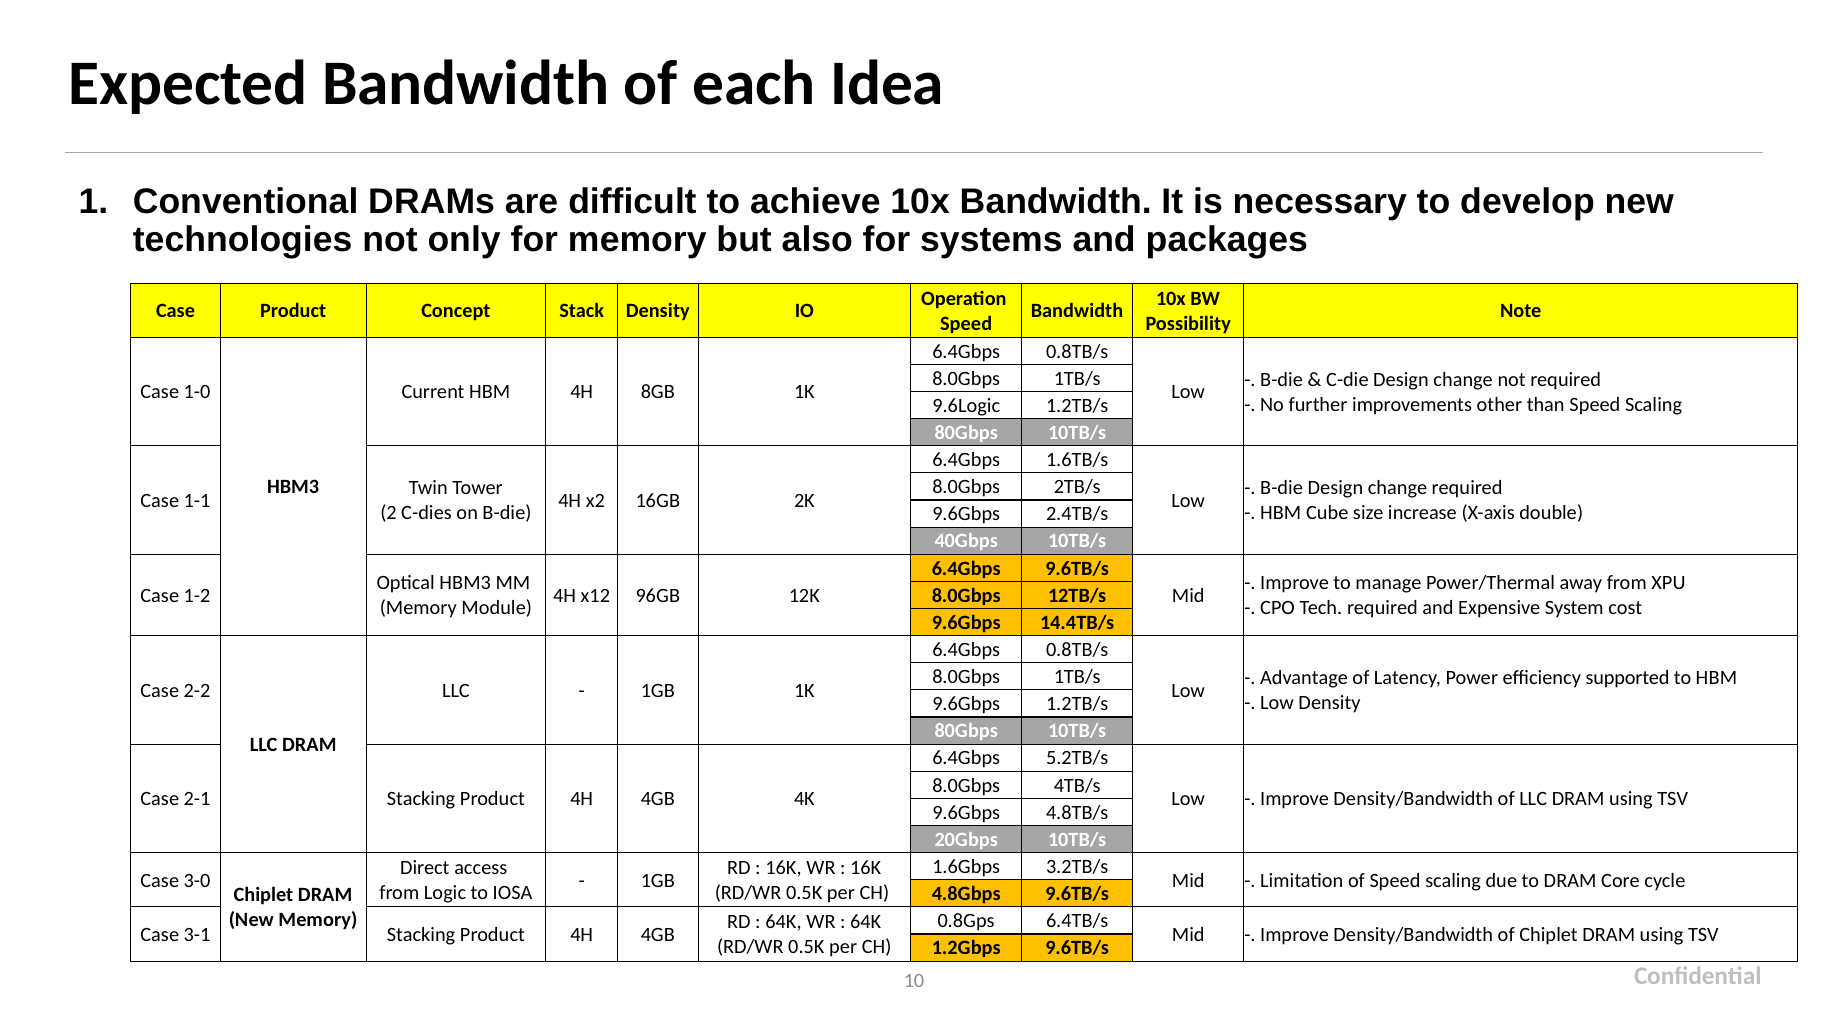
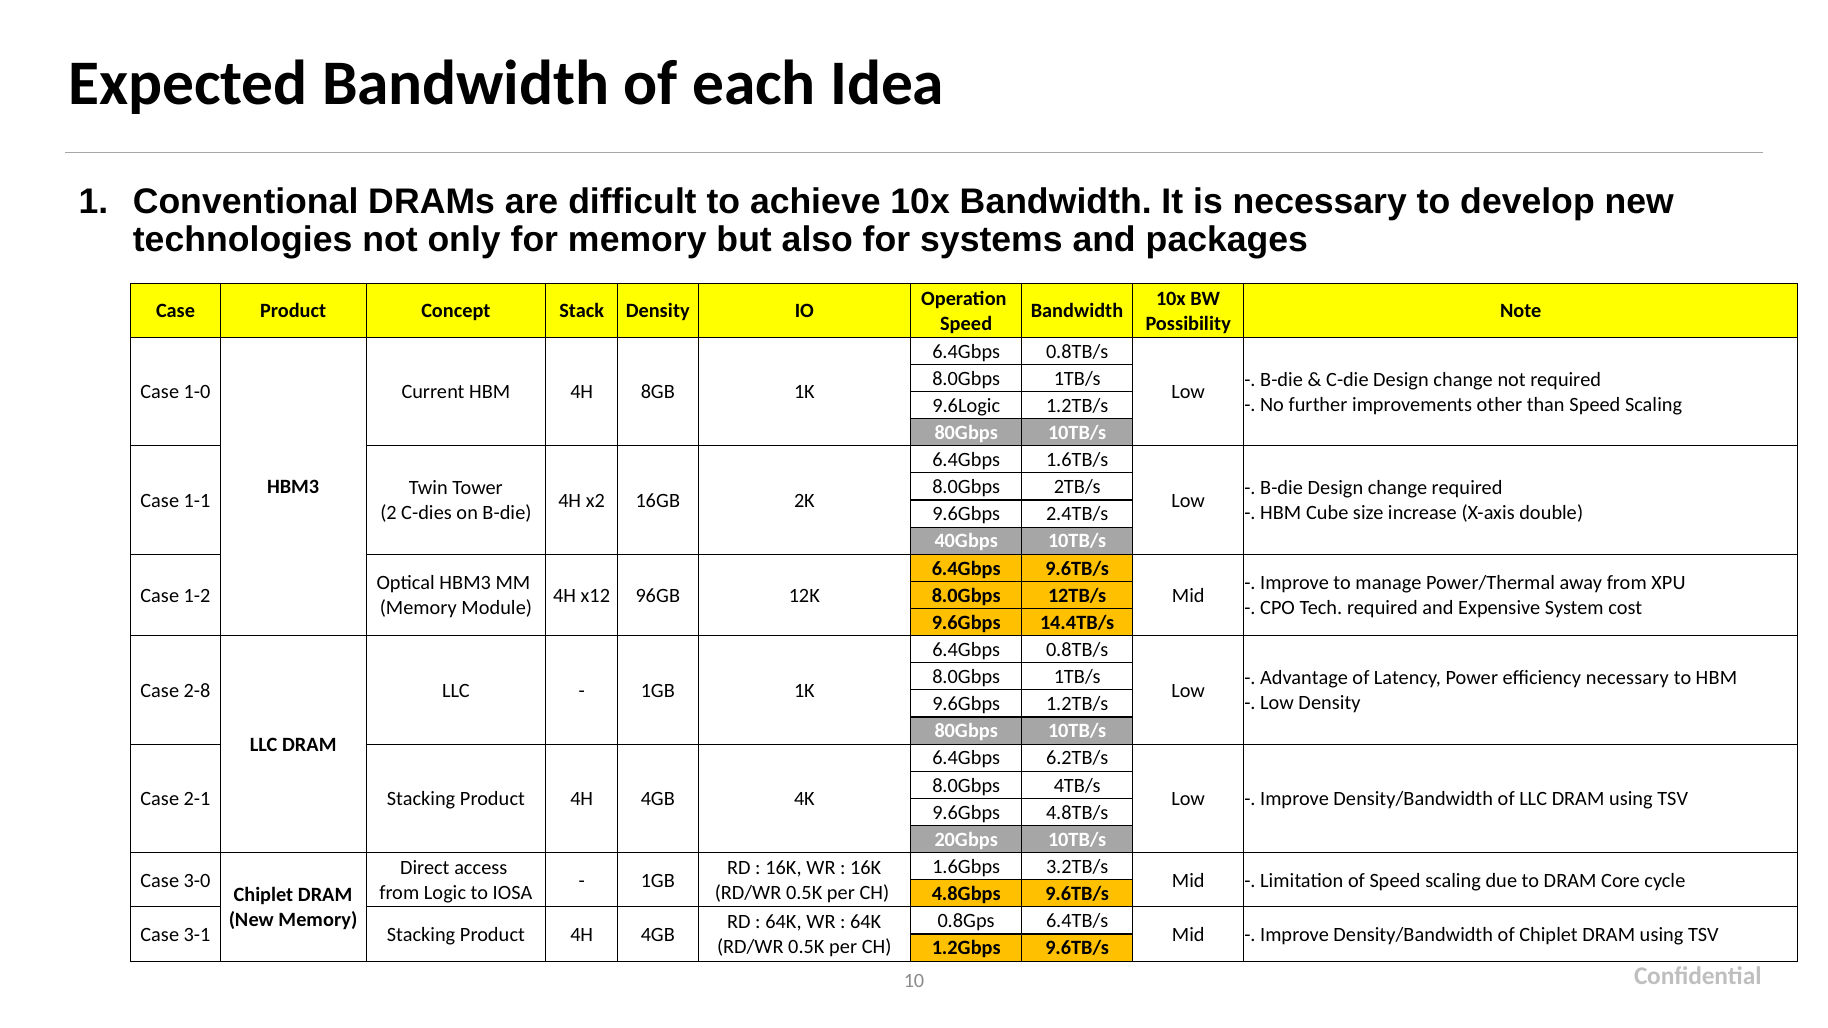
efficiency supported: supported -> necessary (1627, 678)
2-2: 2-2 -> 2-8 (197, 691)
5.2TB/s: 5.2TB/s -> 6.2TB/s (1077, 758)
